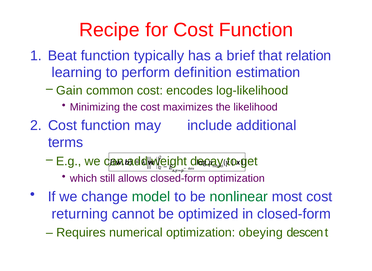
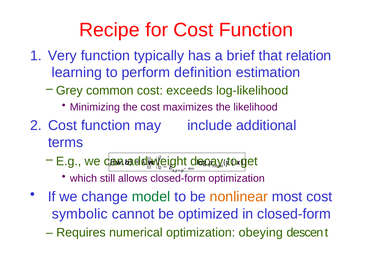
Beat: Beat -> Very (62, 56)
Gain: Gain -> Grey (69, 90)
encodes: encodes -> exceeds (189, 90)
nonlinear colour: green -> orange (239, 196)
returning: returning -> symbolic (80, 213)
